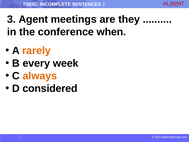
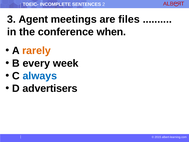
they: they -> files (129, 19)
always colour: orange -> blue (40, 76)
considered: considered -> advertisers (50, 88)
